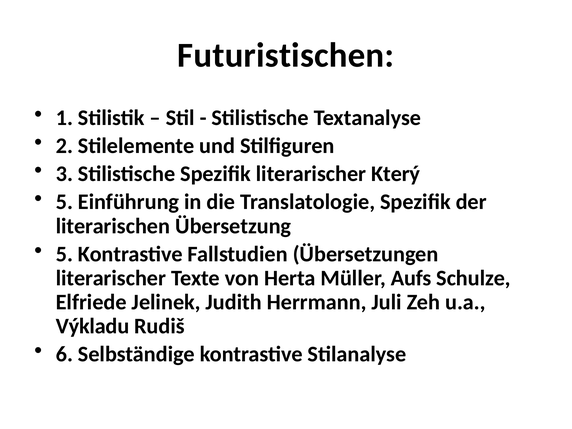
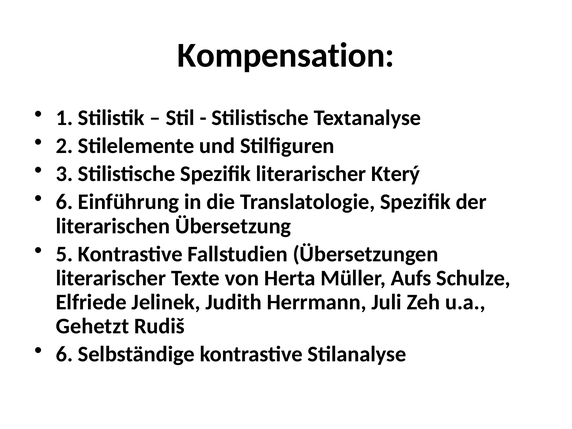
Futuristischen: Futuristischen -> Kompensation (286, 55)
5: 5 -> 6 (64, 202)
Výkladu: Výkladu -> Gehetzt (92, 326)
